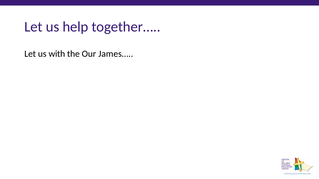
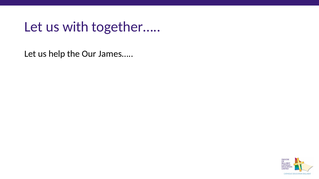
help: help -> with (76, 27)
with: with -> help (57, 54)
